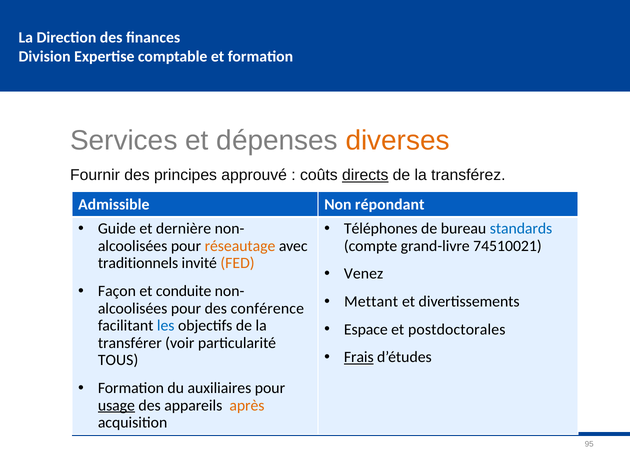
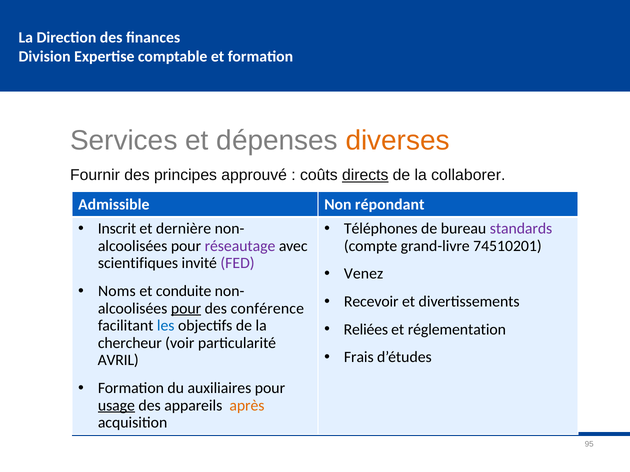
transférez: transférez -> collaborer (468, 175)
Guide: Guide -> Inscrit (117, 229)
standards colour: blue -> purple (521, 229)
réseautage colour: orange -> purple (240, 246)
74510021: 74510021 -> 74510201 (507, 246)
traditionnels: traditionnels -> scientifiques (138, 264)
FED colour: orange -> purple (238, 264)
Façon: Façon -> Noms (117, 291)
Mettant: Mettant -> Recevoir (371, 302)
pour underline: none -> present (186, 309)
Espace: Espace -> Reliées (366, 330)
postdoctorales: postdoctorales -> réglementation (457, 330)
transférer: transférer -> chercheur (130, 343)
Frais underline: present -> none (359, 358)
TOUS: TOUS -> AVRIL (118, 361)
